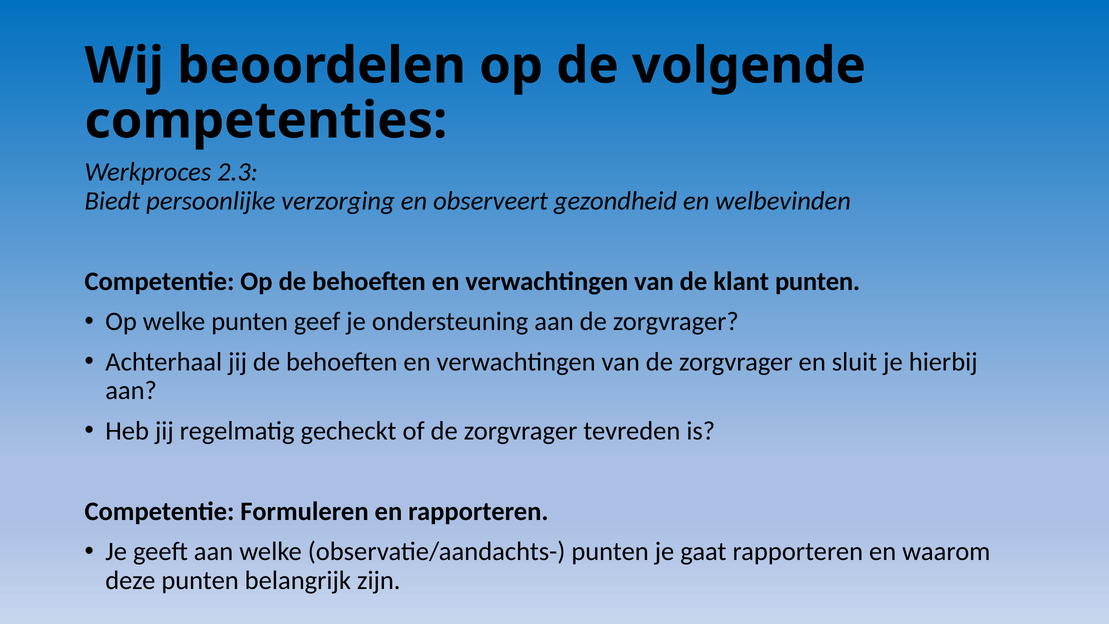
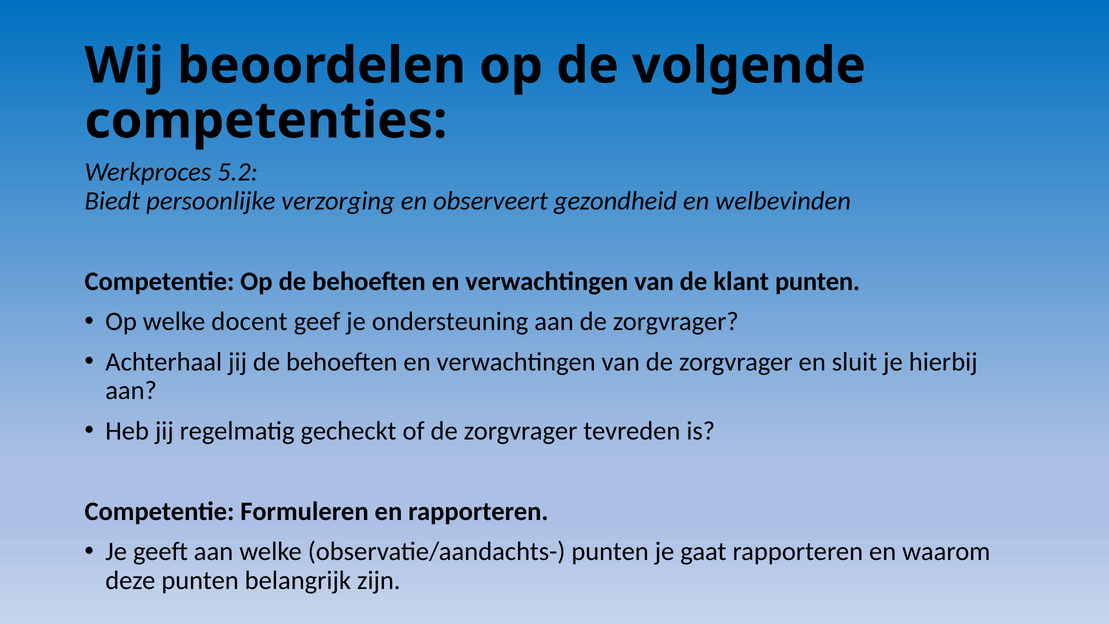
2.3: 2.3 -> 5.2 (238, 172)
welke punten: punten -> docent (249, 322)
